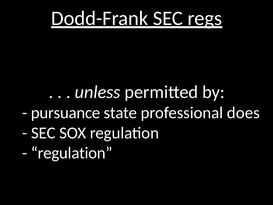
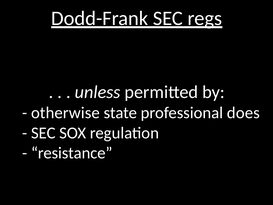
pursuance: pursuance -> otherwise (65, 113)
regulation: regulation -> resistance (72, 153)
